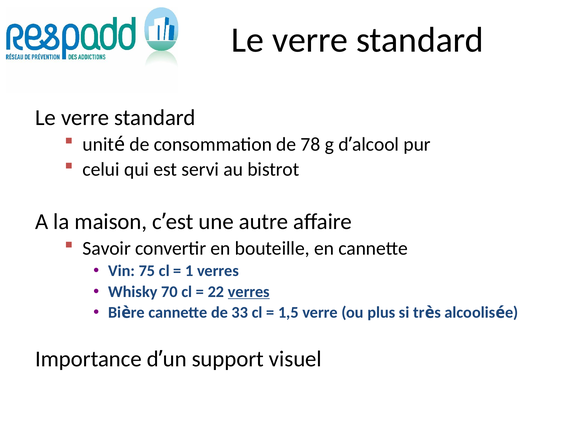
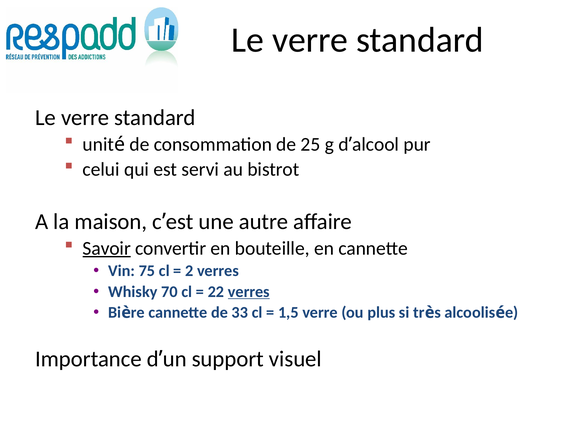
78: 78 -> 25 (311, 144)
Savoir underline: none -> present (107, 248)
1: 1 -> 2 (189, 271)
